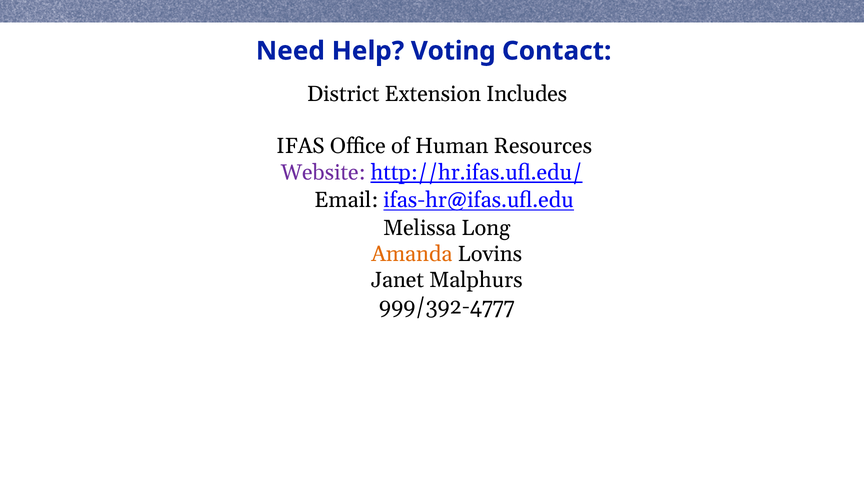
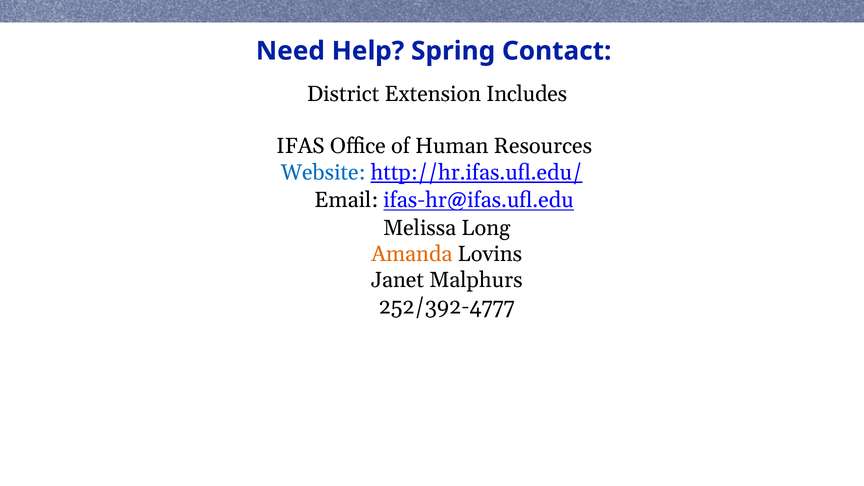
Voting: Voting -> Spring (453, 51)
Website colour: purple -> blue (323, 172)
999/392-4777: 999/392-4777 -> 252/392-4777 (447, 306)
